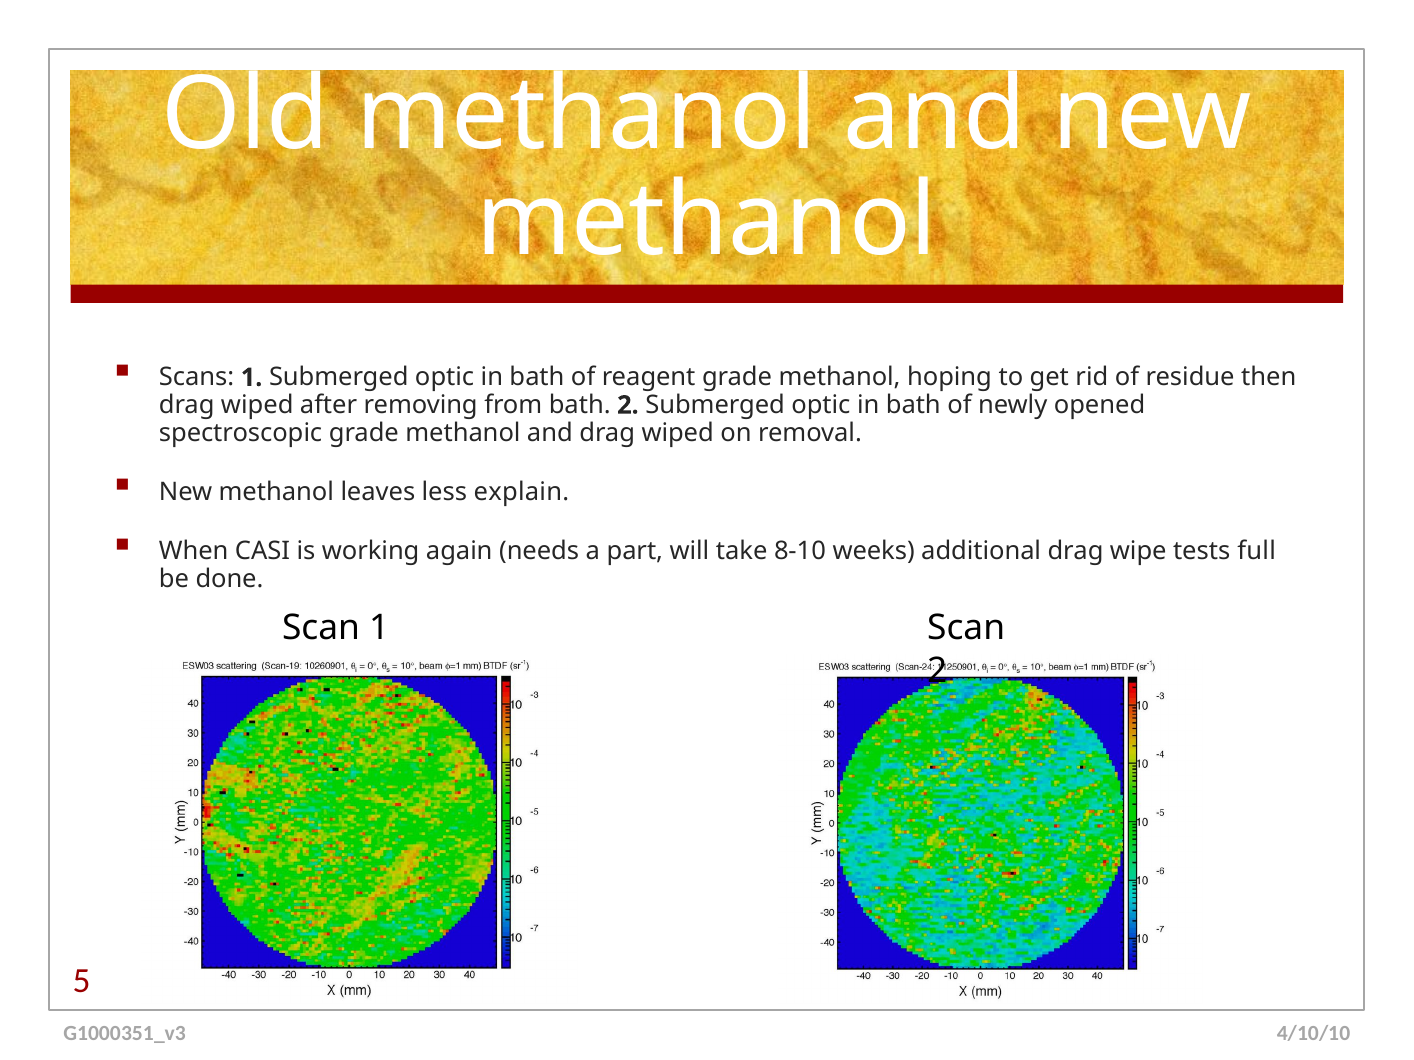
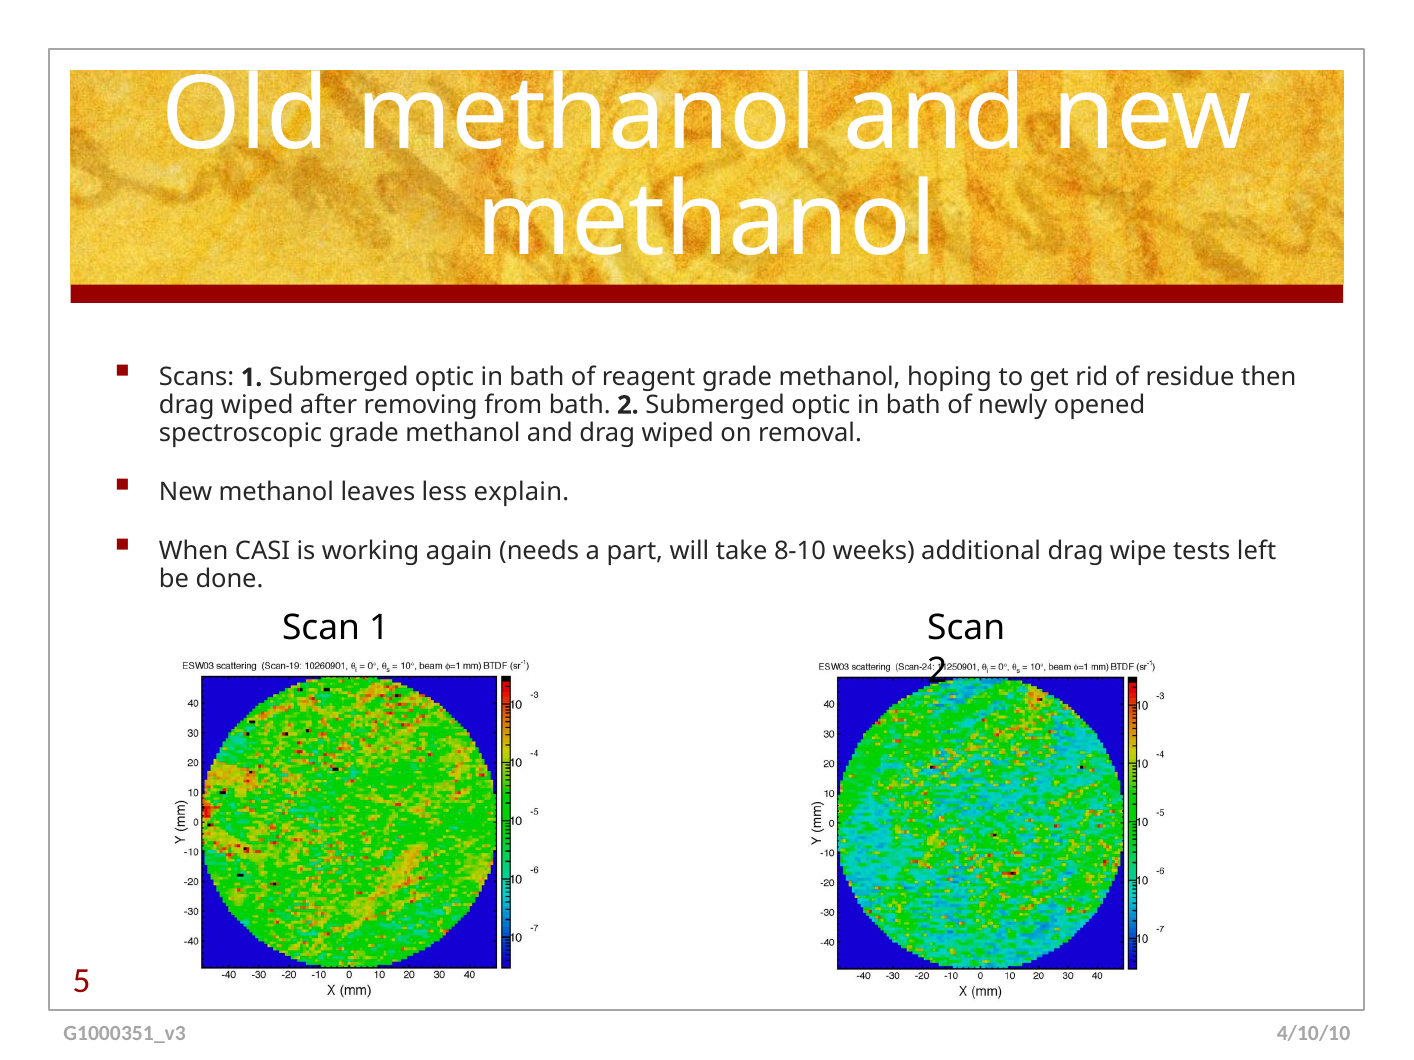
full: full -> left (1257, 552)
